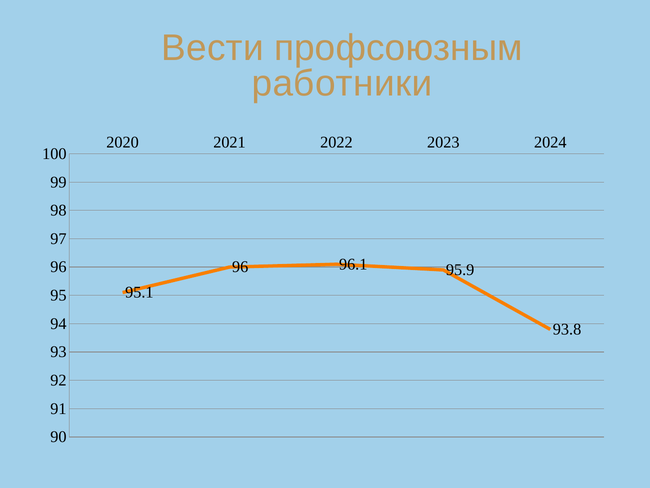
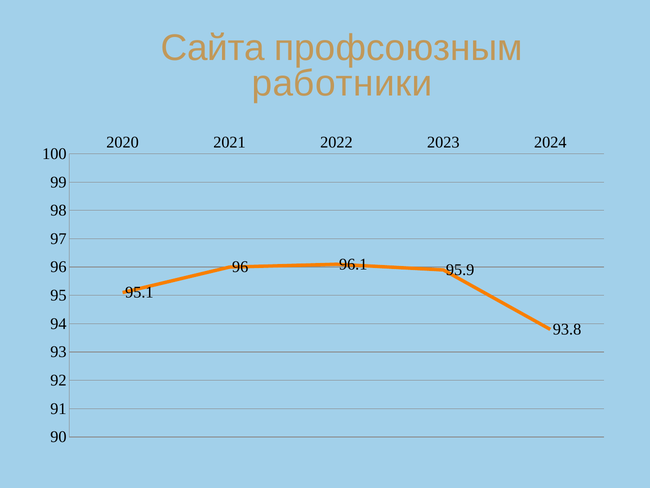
Вести: Вести -> Сайта (213, 48)
